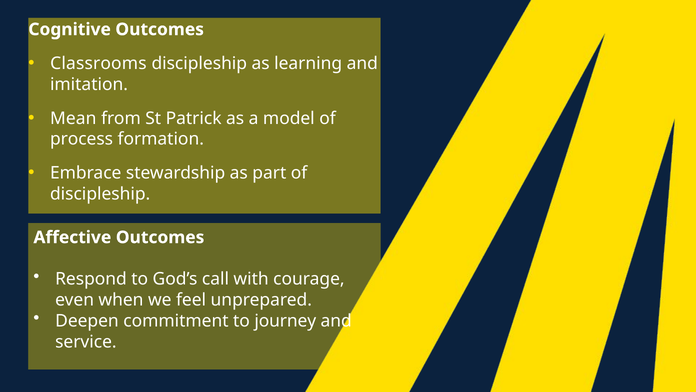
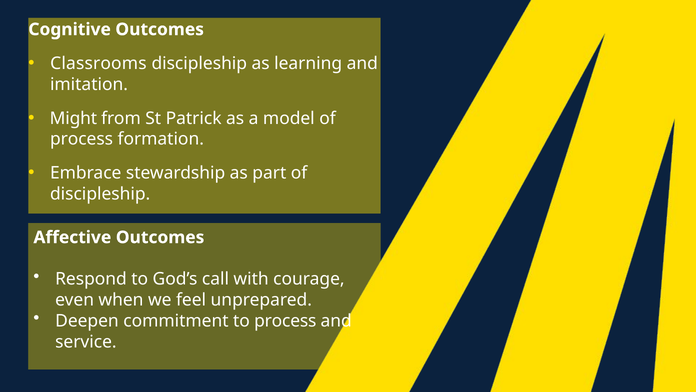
Mean: Mean -> Might (73, 118)
to journey: journey -> process (285, 321)
